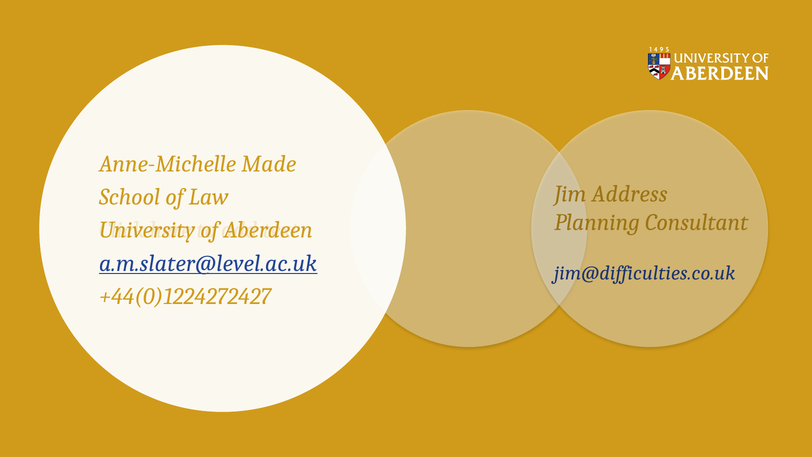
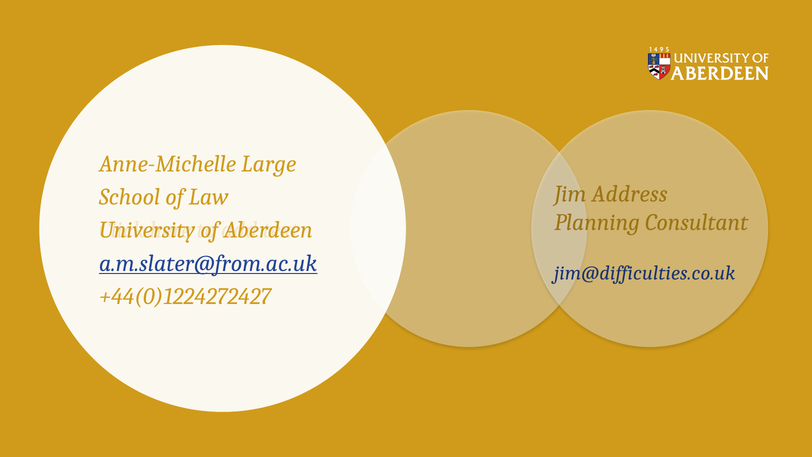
Made: Made -> Large (269, 164)
a.m.slater@level.ac.uk: a.m.slater@level.ac.uk -> a.m.slater@from.ac.uk (208, 263)
